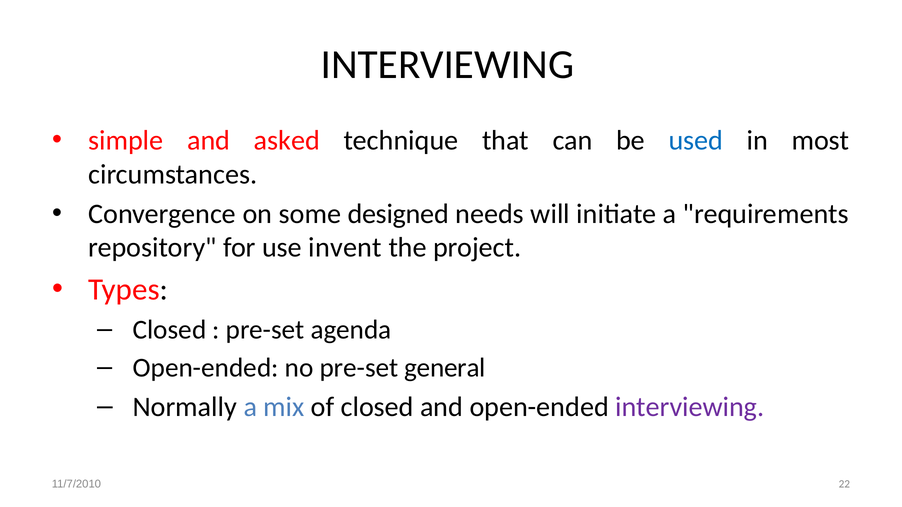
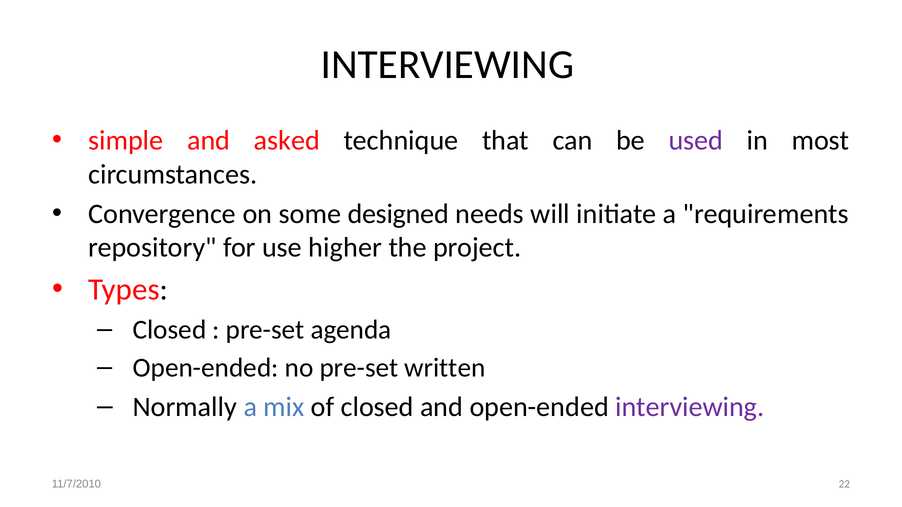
used colour: blue -> purple (696, 141)
invent: invent -> higher (345, 248)
general: general -> written (445, 368)
